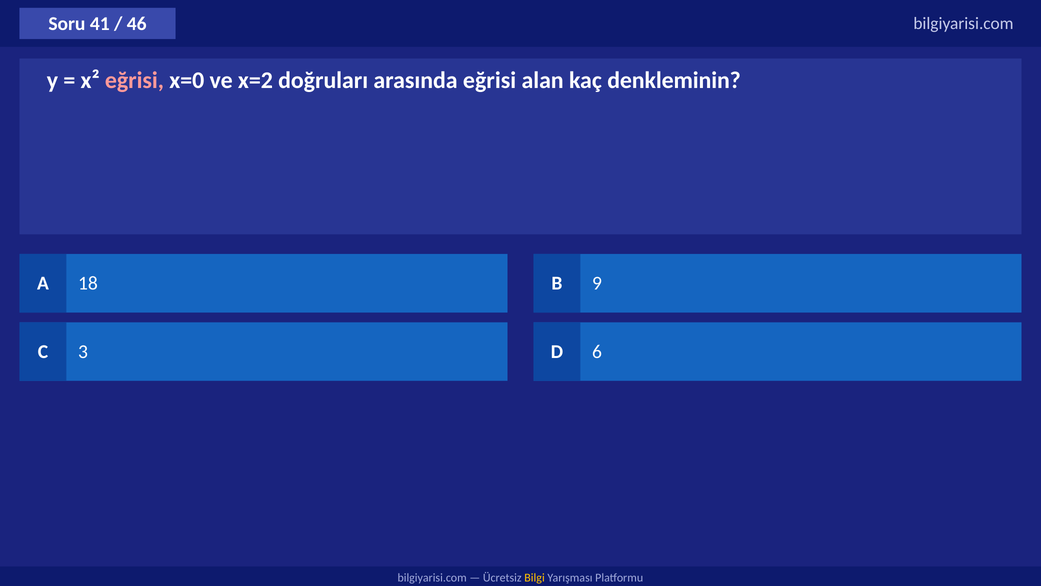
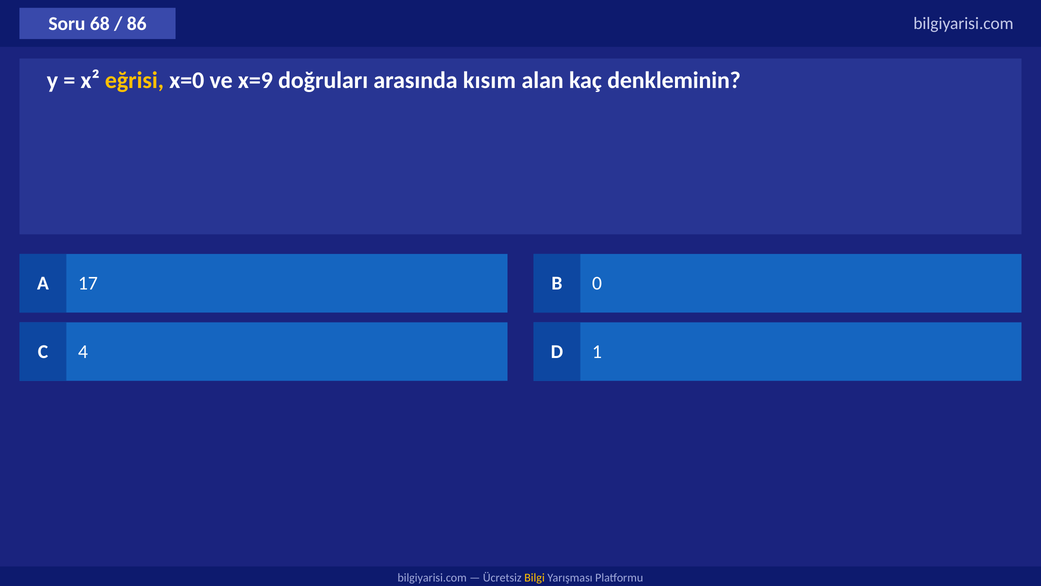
41: 41 -> 68 (100, 24)
46: 46 -> 86 (137, 24)
eğrisi colour: pink -> yellow (134, 80)
x=2: x=2 -> x=9 (255, 80)
arasında eğrisi: eğrisi -> kısım (489, 80)
18: 18 -> 17 (88, 283)
9: 9 -> 0 (597, 283)
3: 3 -> 4 (83, 352)
6: 6 -> 1 (597, 352)
